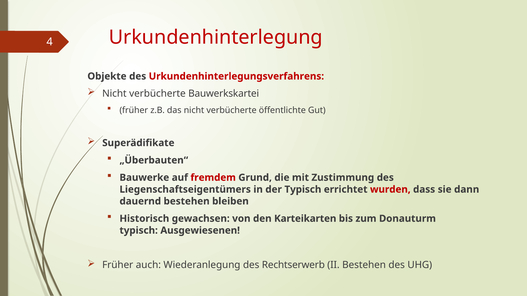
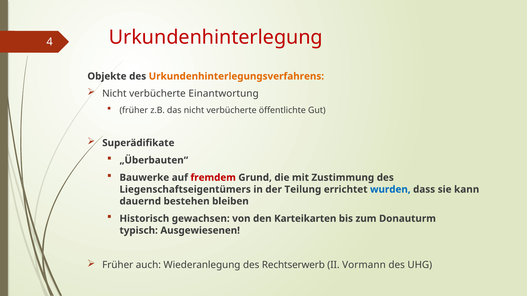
Urkundenhinterlegungsverfahrens colour: red -> orange (236, 76)
Bauwerkskartei: Bauwerkskartei -> Einantwortung (224, 94)
der Typisch: Typisch -> Teilung (303, 190)
wurden colour: red -> blue (390, 190)
dann: dann -> kann (467, 190)
II Bestehen: Bestehen -> Vormann (364, 265)
